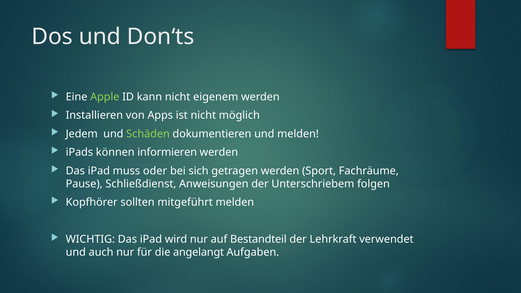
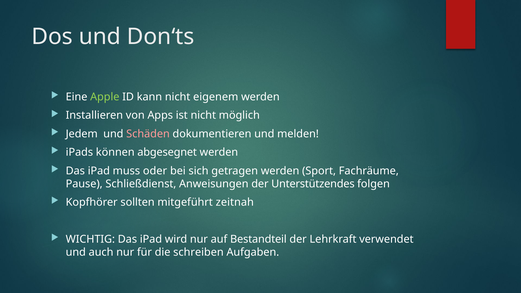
Schäden colour: light green -> pink (148, 134)
informieren: informieren -> abgesegnet (167, 152)
Unterschriebem: Unterschriebem -> Unterstützendes (313, 184)
mitgeführt melden: melden -> zeitnah (235, 202)
angelangt: angelangt -> schreiben (198, 252)
